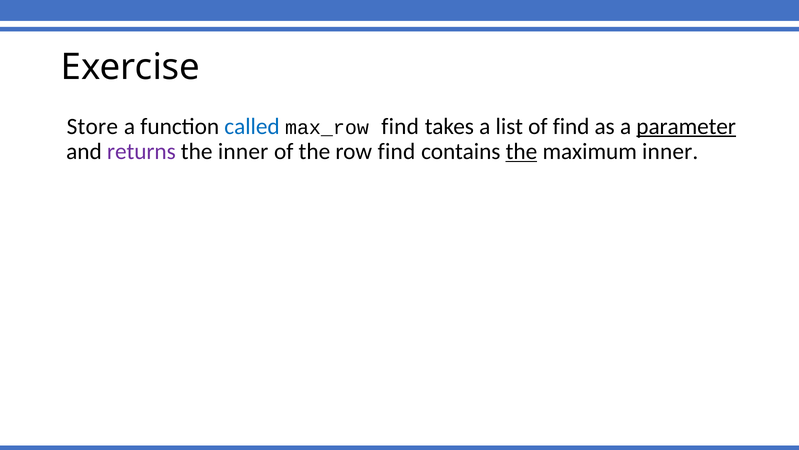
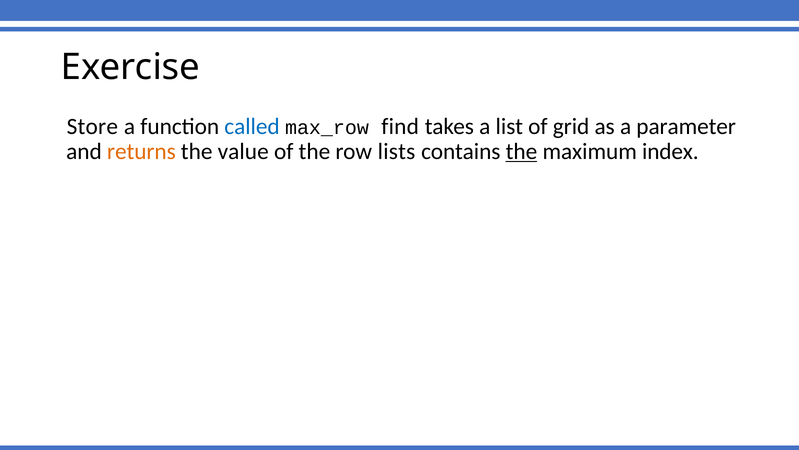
of find: find -> grid (571, 126)
parameter underline: present -> none (686, 126)
returns colour: purple -> orange (141, 151)
the inner: inner -> value (243, 151)
row find: find -> lists (396, 151)
maximum inner: inner -> index (670, 151)
